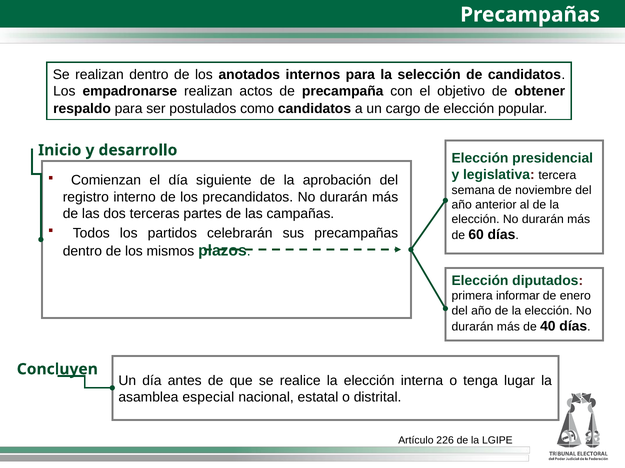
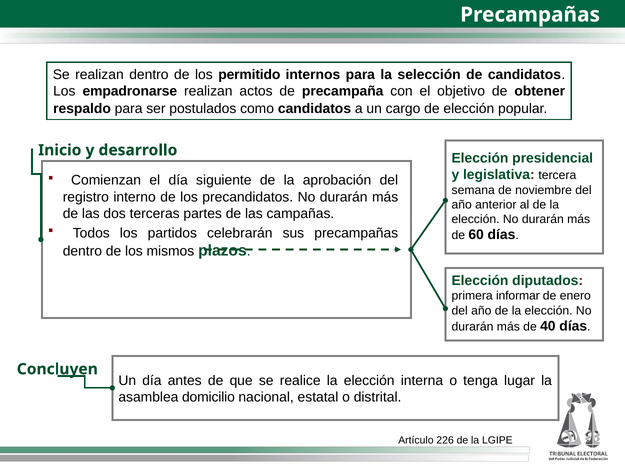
anotados: anotados -> permitido (249, 75)
especial: especial -> domicilio (208, 398)
